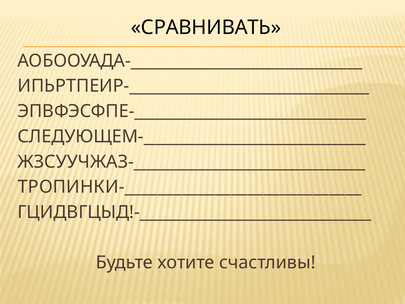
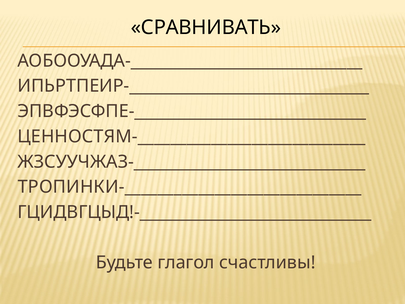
СЛЕДУЮЩЕМ-____________________________: СЛЕДУЮЩЕМ-____________________________ -> ЦЕННОСТЯМ-____________________________ (192, 136)
хотите: хотите -> глагол (186, 262)
